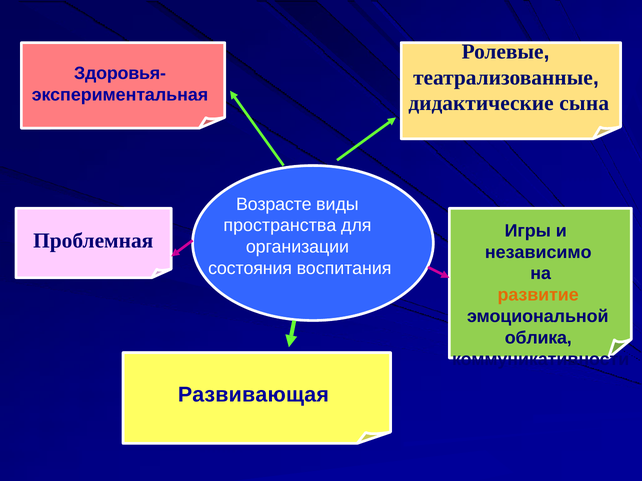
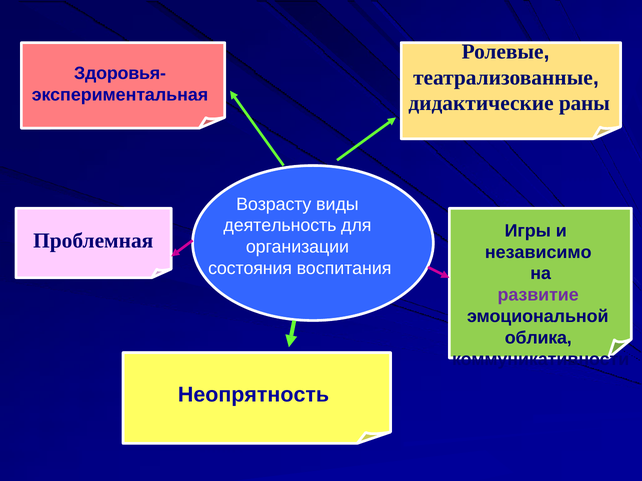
сына: сына -> раны (584, 103)
Возрасте: Возрасте -> Возрасту (274, 204)
пространства: пространства -> деятельность (280, 226)
развитие colour: orange -> purple (538, 295)
Развивающая: Развивающая -> Неопрятность (253, 395)
